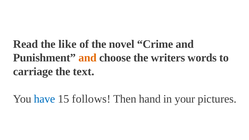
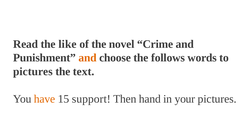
writers: writers -> follows (168, 58)
carriage: carriage -> pictures (33, 72)
have colour: blue -> orange (45, 99)
follows: follows -> support (91, 99)
